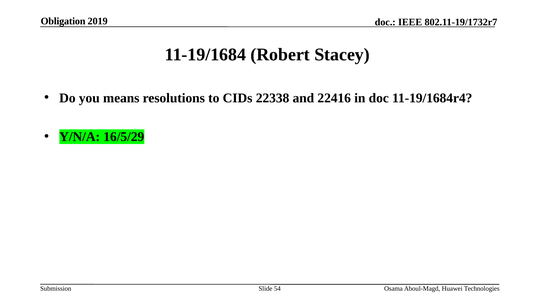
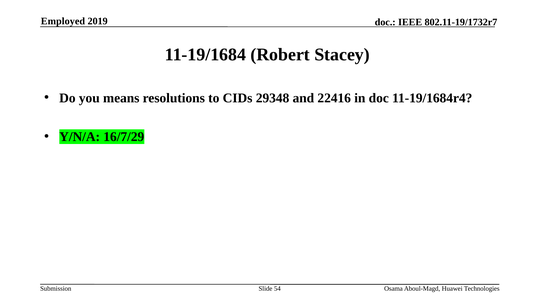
Obligation: Obligation -> Employed (63, 21)
22338: 22338 -> 29348 (273, 98)
16/5/29: 16/5/29 -> 16/7/29 (124, 137)
